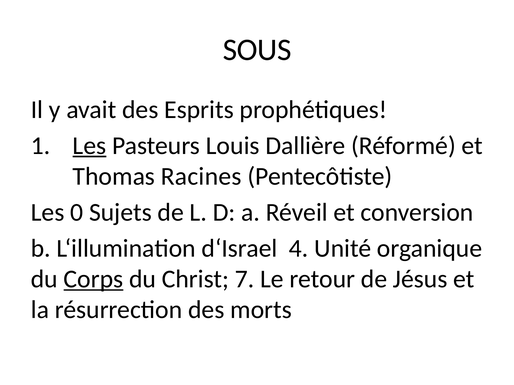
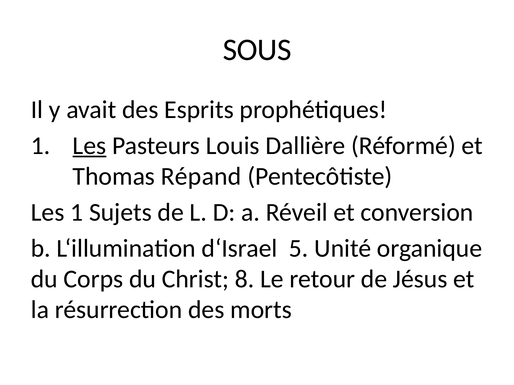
Racines: Racines -> Répand (201, 177)
Les 0: 0 -> 1 (77, 213)
4: 4 -> 5 (299, 249)
Corps underline: present -> none (93, 279)
7: 7 -> 8 (245, 279)
